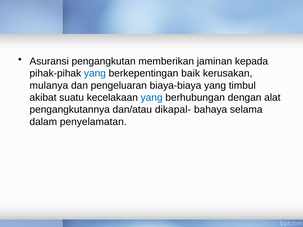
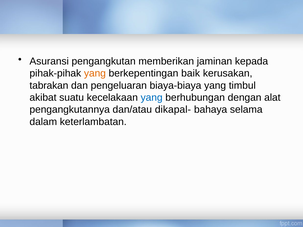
yang colour: blue -> orange (95, 73)
mulanya: mulanya -> tabrakan (49, 86)
penyelamatan: penyelamatan -> keterlambatan (93, 122)
